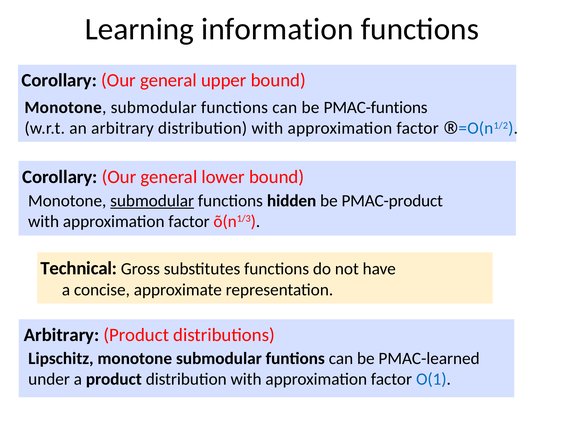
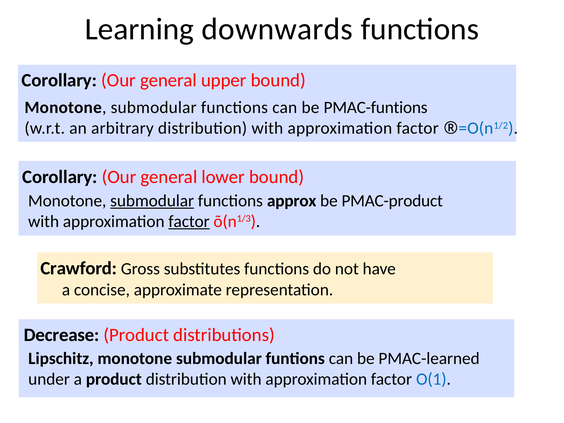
information: information -> downwards (277, 29)
hidden: hidden -> approx (292, 201)
factor underline: none -> present (189, 221)
Technical: Technical -> Crawford (79, 268)
Arbitrary: Arbitrary -> Decrease (62, 335)
